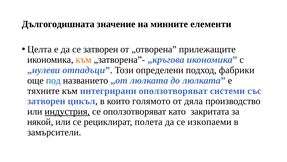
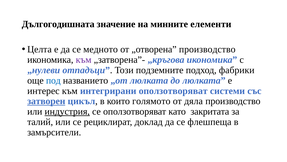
се затворен: затворен -> медното (101, 49)
„отворена прилежащите: прилежащите -> производство (207, 49)
към colour: orange -> purple (84, 60)
определени: определени -> подземните (160, 70)
тяхните: тяхните -> интерес (43, 91)
затворен underline: none -> present (46, 101)
някой: някой -> талий (40, 122)
полета: полета -> доклад (149, 122)
изкопаеми: изкопаеми -> флешпеща (209, 122)
